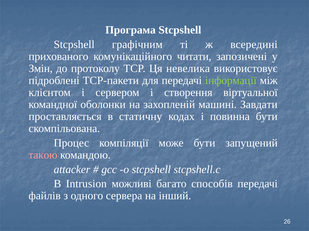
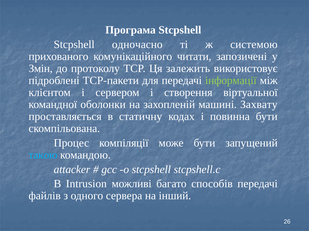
графічним: графічним -> одночасно (137, 45)
всередині: всередині -> системою (254, 45)
невелика: невелика -> залежить (188, 69)
Завдати: Завдати -> Захвату (259, 105)
такою colour: pink -> light blue (43, 155)
